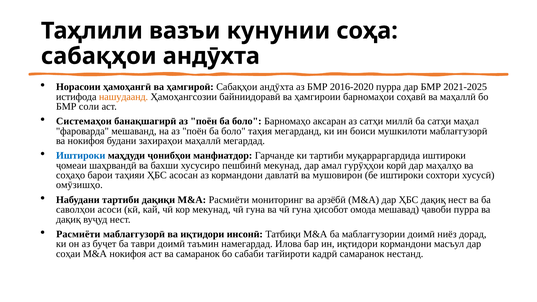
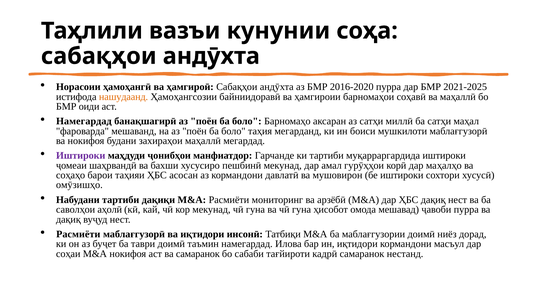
соли: соли -> оиди (89, 106)
Системаҳои: Системаҳои -> Намегардад (84, 121)
Иштироки colour: blue -> purple (81, 156)
асоси: асоси -> аҳолӣ (110, 210)
